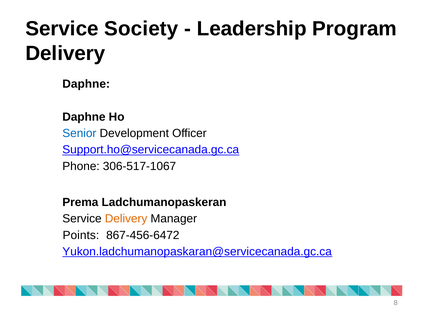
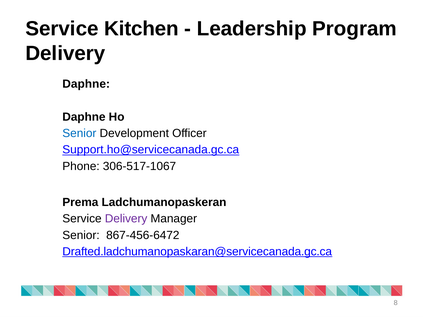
Society: Society -> Kitchen (141, 29)
Delivery colour: orange -> purple (126, 219)
Points: Points -> Senior (81, 235)
Yukon.ladchumanopaskaran@servicecanada.gc.ca: Yukon.ladchumanopaskaran@servicecanada.gc.ca -> Drafted.ladchumanopaskaran@servicecanada.gc.ca (197, 252)
